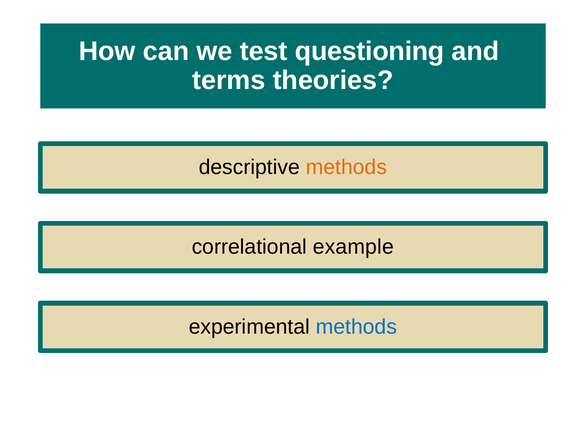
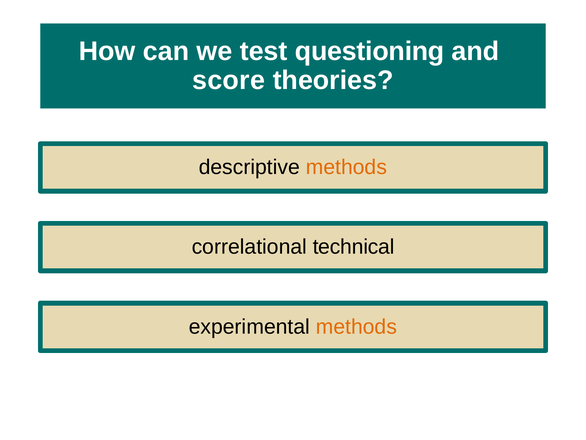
terms: terms -> score (229, 80)
example: example -> technical (354, 247)
methods colour: blue -> orange (356, 326)
